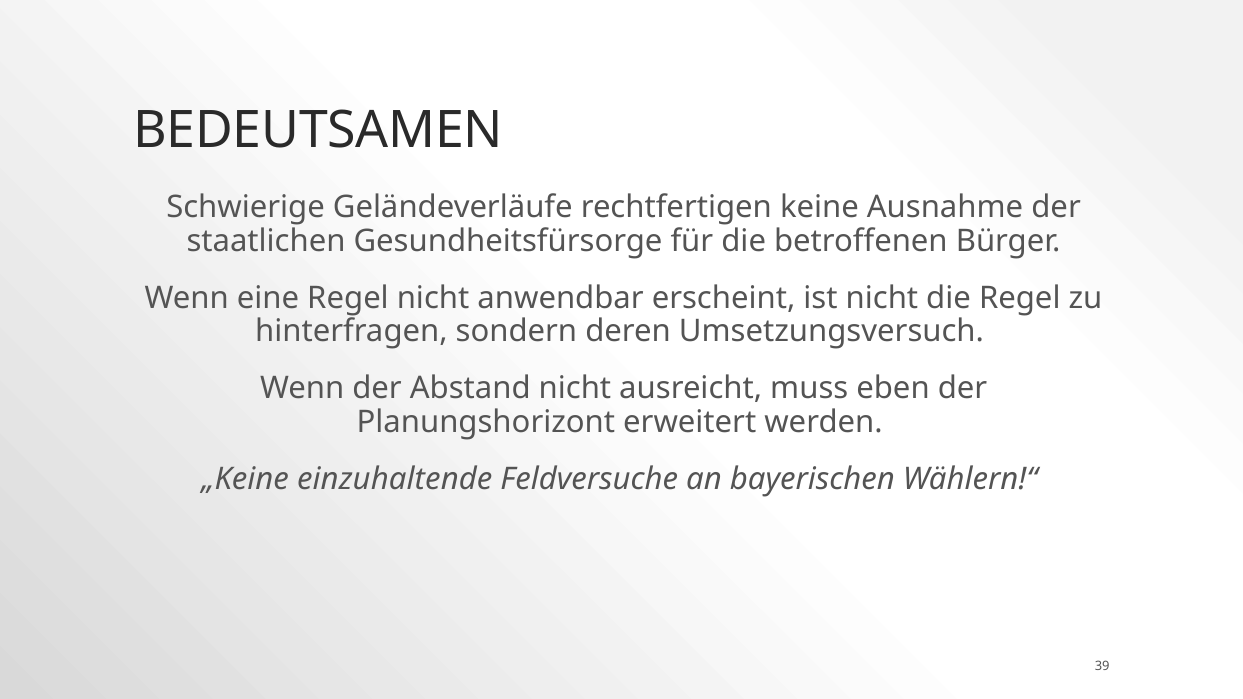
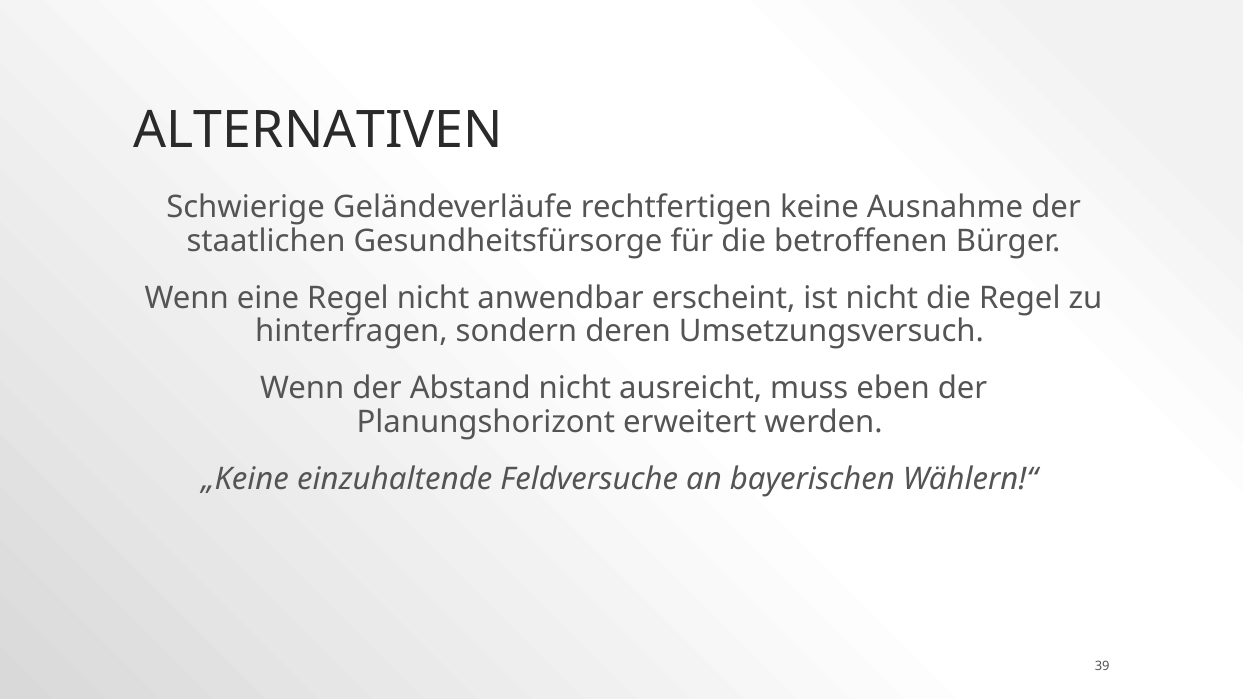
BEDEUTSAMEN: BEDEUTSAMEN -> ALTERNATIVEN (318, 130)
